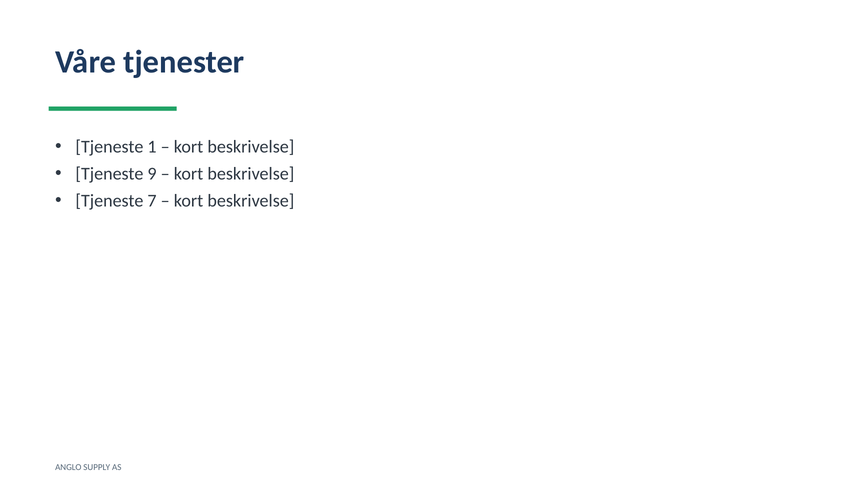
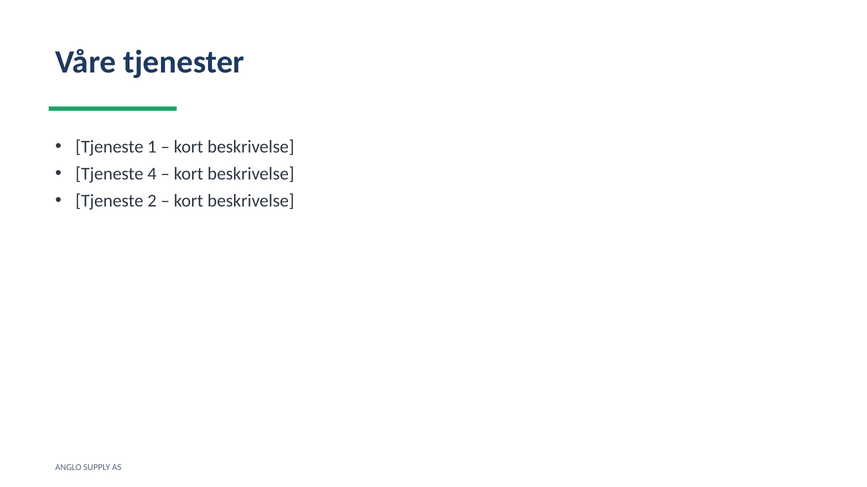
9: 9 -> 4 (152, 174)
7: 7 -> 2 (152, 201)
